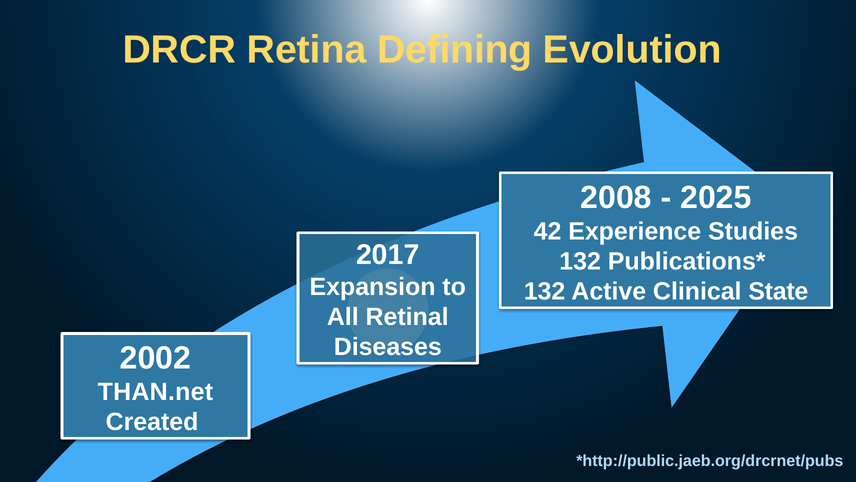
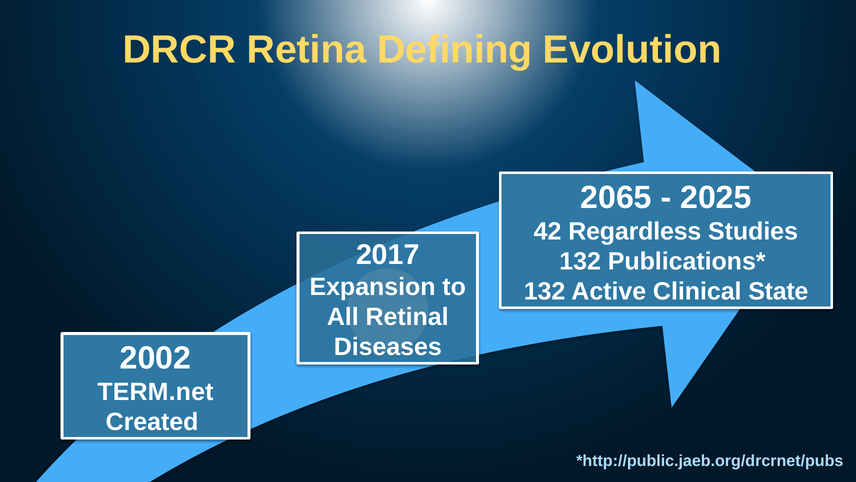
2008: 2008 -> 2065 (616, 197)
Experience: Experience -> Regardless (635, 231)
THAN.net: THAN.net -> TERM.net (155, 392)
